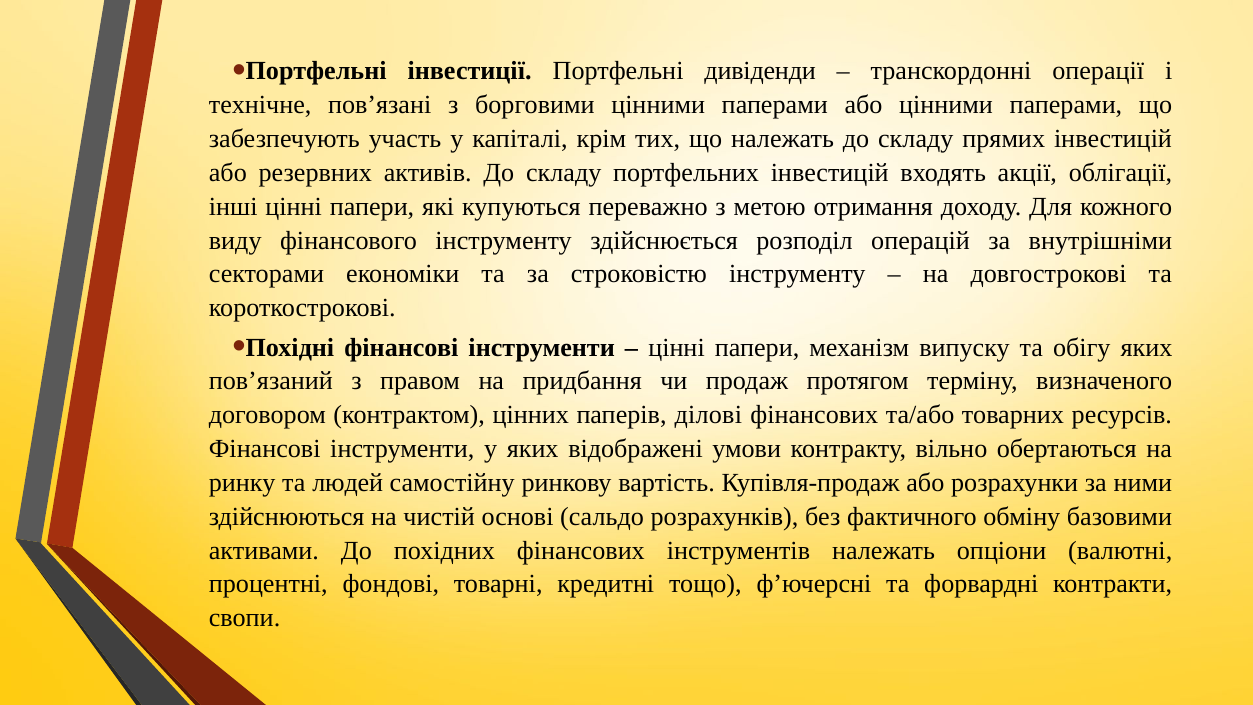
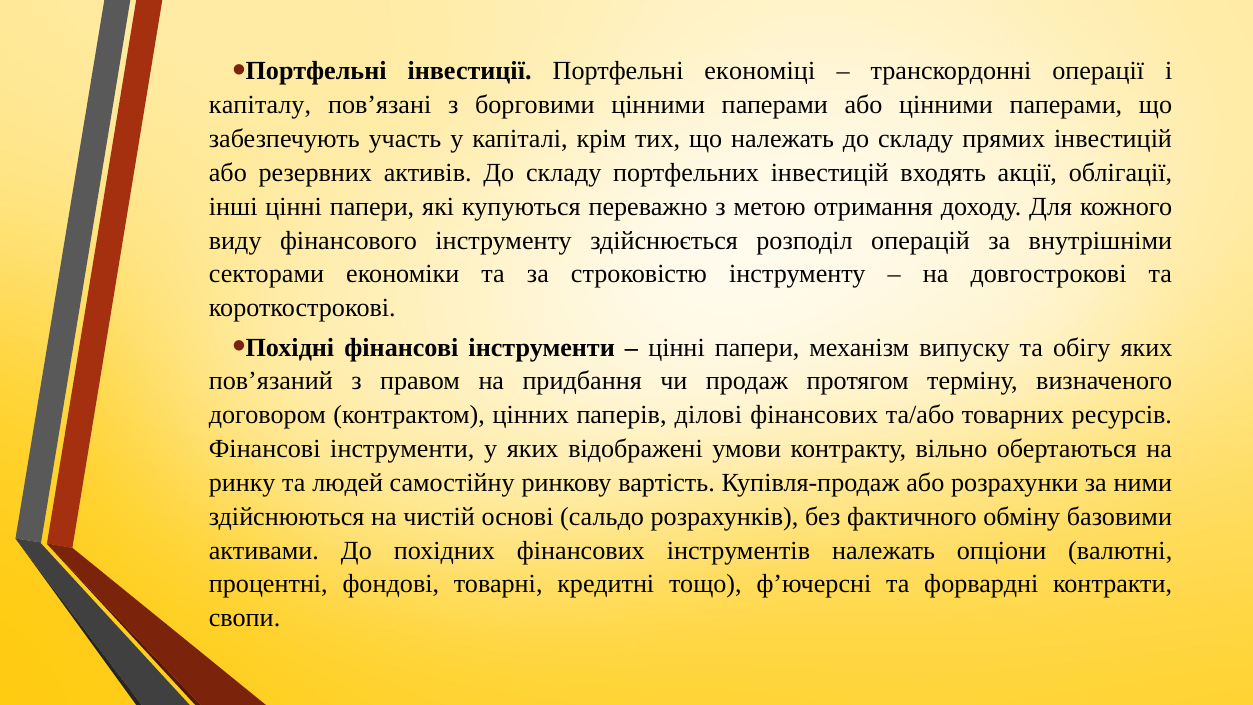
дивіденди: дивіденди -> економіці (760, 71)
технічне: технічне -> капіталу (260, 105)
